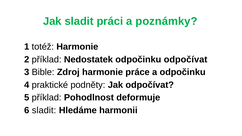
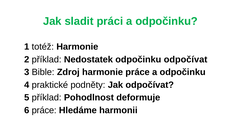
práci a poznámky: poznámky -> odpočinku (167, 21)
6 sladit: sladit -> práce (44, 110)
